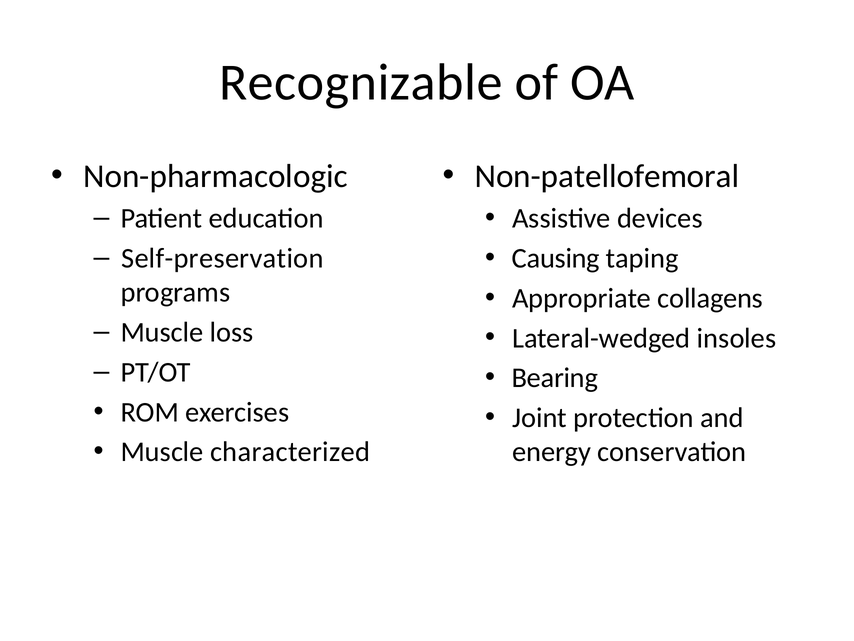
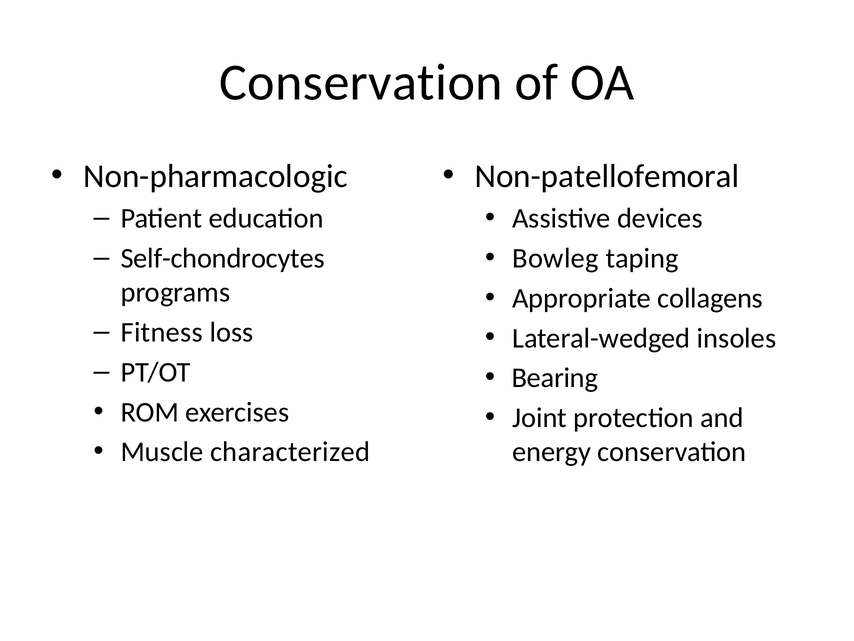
Recognizable: Recognizable -> Conservation (361, 83)
Self-preservation: Self-preservation -> Self-chondrocytes (223, 258)
Causing: Causing -> Bowleg (556, 258)
Muscle: Muscle -> Fitness (162, 332)
